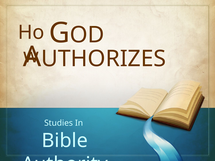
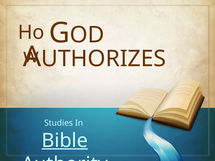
Bible underline: none -> present (65, 141)
